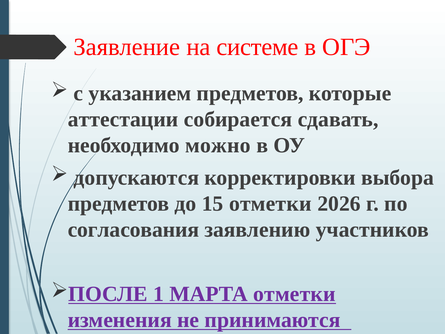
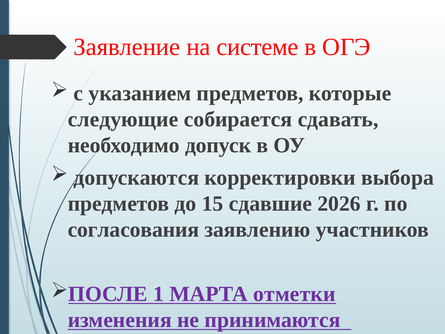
аттестации: аттестации -> следующие (123, 119)
можно: можно -> допуск (218, 145)
15 отметки: отметки -> сдавшие (270, 203)
